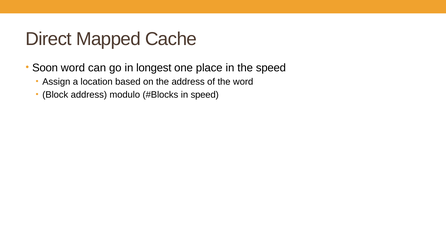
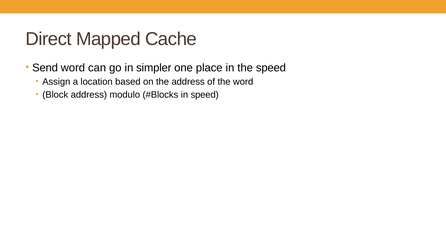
Soon: Soon -> Send (45, 68)
longest: longest -> simpler (154, 68)
